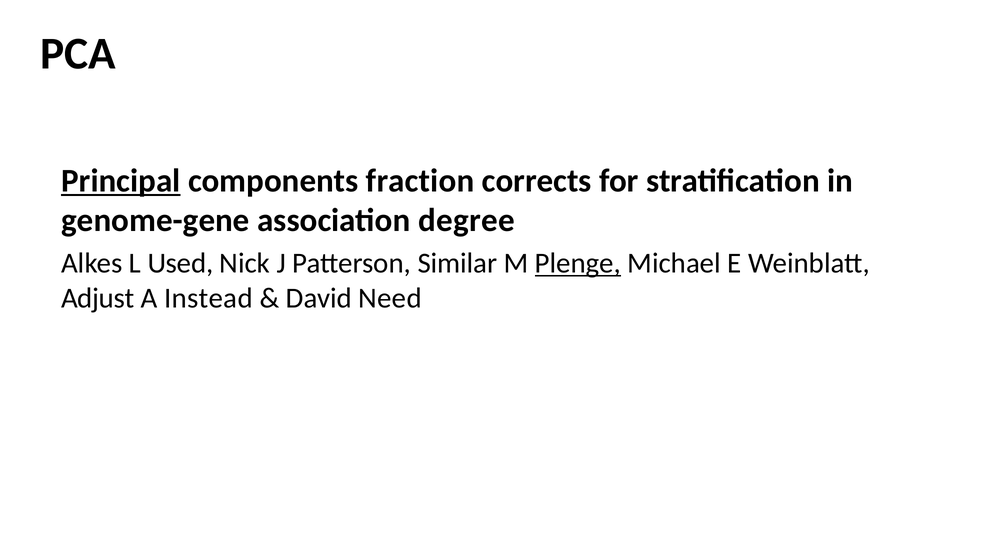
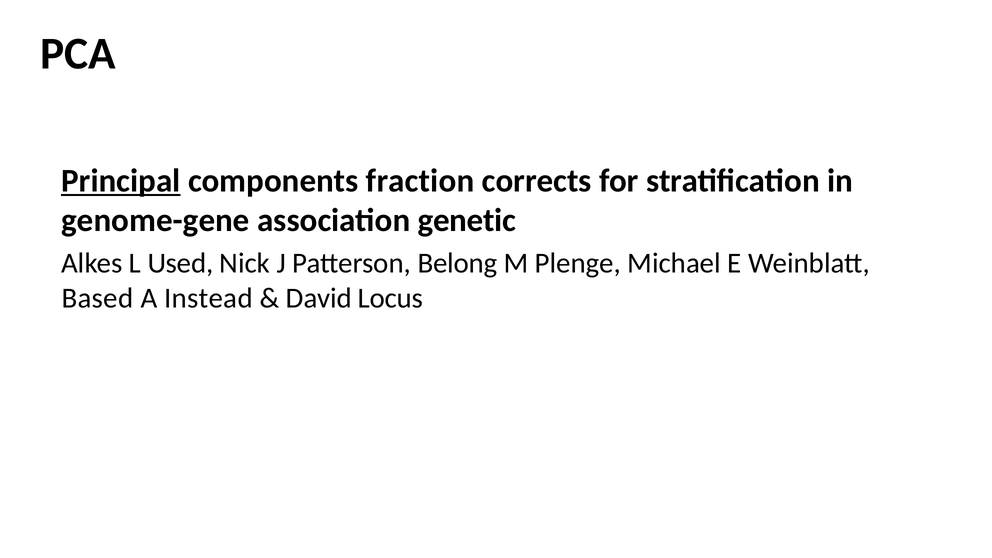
degree: degree -> genetic (467, 220)
Similar: Similar -> Belong (457, 263)
Plenge underline: present -> none (578, 263)
Adjust: Adjust -> Based (98, 298)
Need: Need -> Locus (390, 298)
